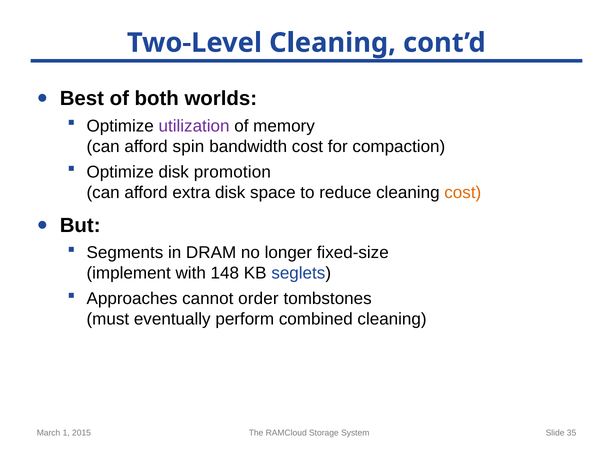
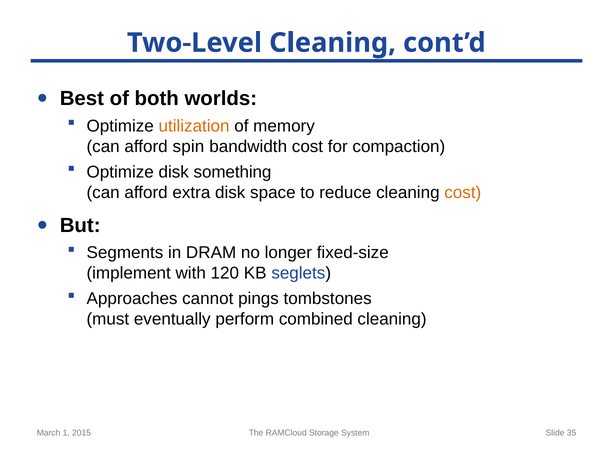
utilization colour: purple -> orange (194, 126)
promotion: promotion -> something (233, 172)
148: 148 -> 120 (225, 273)
order: order -> pings (258, 299)
